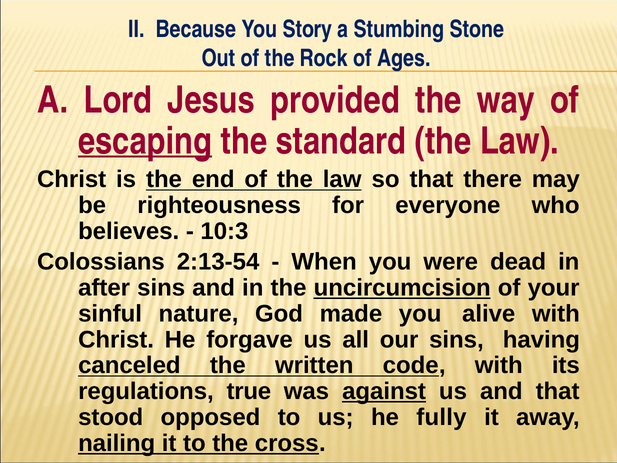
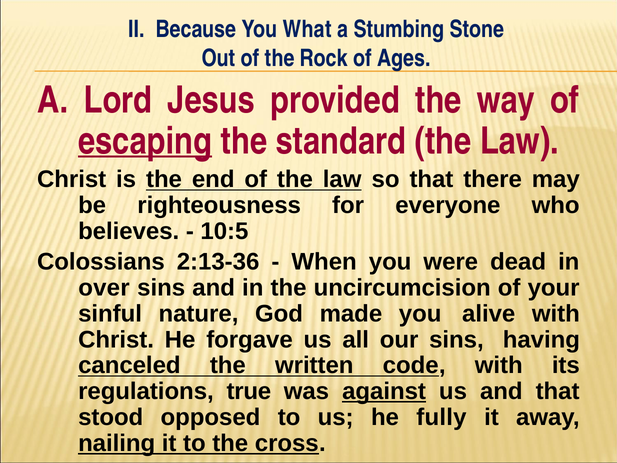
Story: Story -> What (307, 29)
10:3: 10:3 -> 10:5 (224, 231)
2:13-54: 2:13-54 -> 2:13-36 (218, 262)
after: after -> over (104, 288)
uncircumcision underline: present -> none (402, 288)
